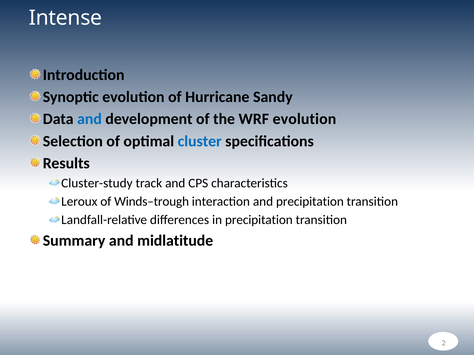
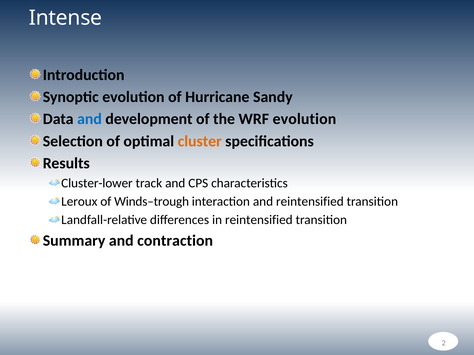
cluster colour: blue -> orange (200, 141)
Cluster-study: Cluster-study -> Cluster-lower (97, 183)
and precipitation: precipitation -> reintensified (310, 202)
in precipitation: precipitation -> reintensified (259, 220)
midlatitude: midlatitude -> contraction (175, 241)
